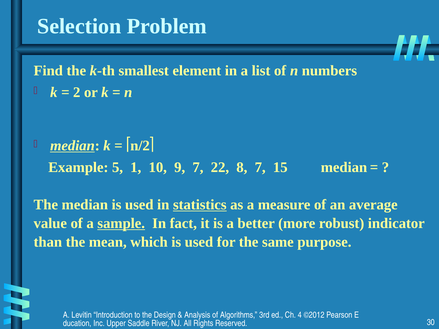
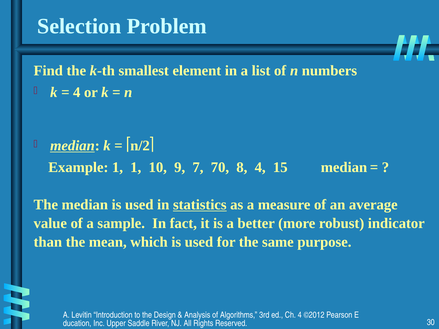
2: 2 -> 4 (77, 92)
Example 5: 5 -> 1 (118, 167)
22: 22 -> 70 (220, 167)
8 7: 7 -> 4 (260, 167)
sample underline: present -> none (121, 224)
